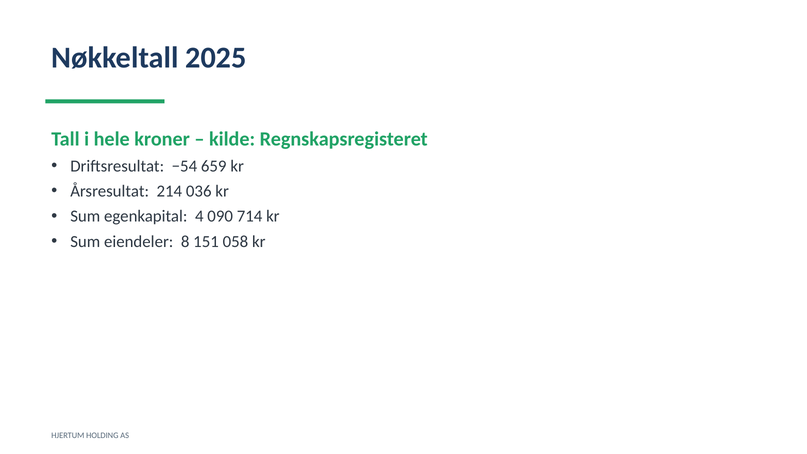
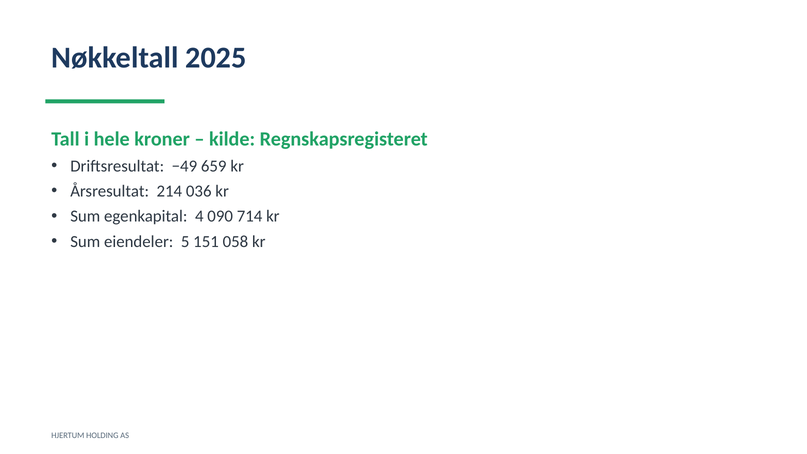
−54: −54 -> −49 (184, 166)
8: 8 -> 5 (185, 242)
